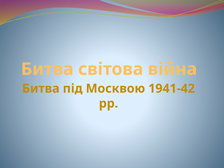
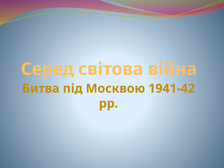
Битва: Битва -> Серед (47, 69)
